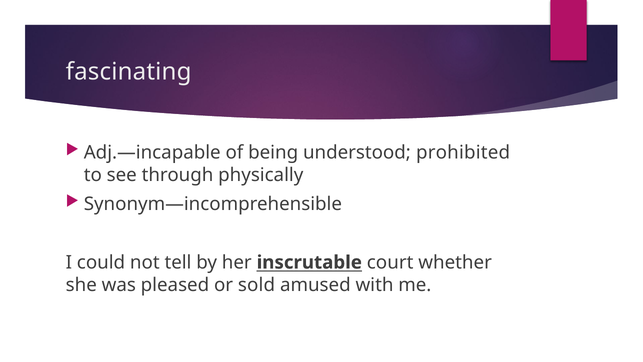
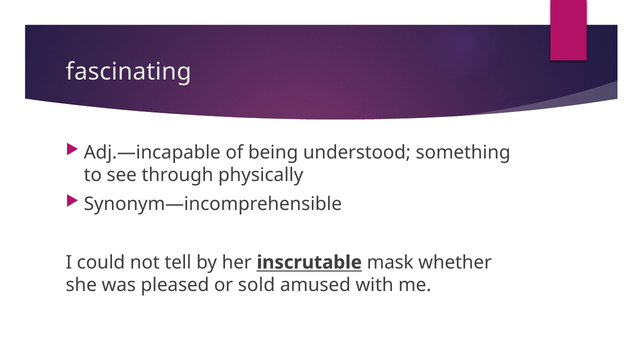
prohibited: prohibited -> something (463, 152)
court: court -> mask (390, 262)
